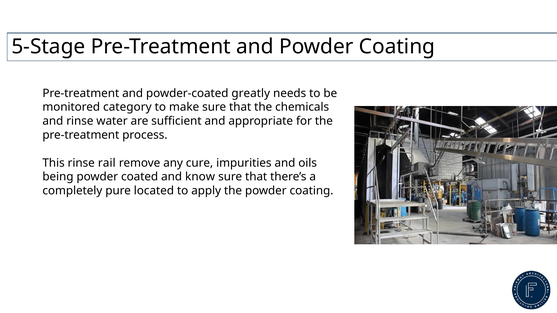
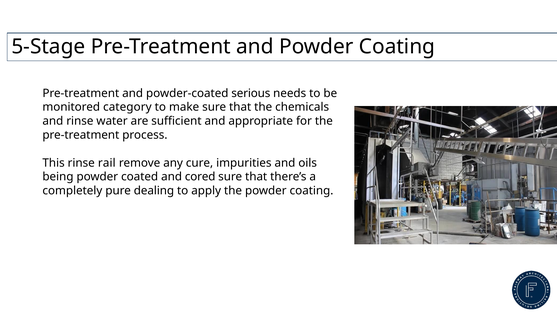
greatly: greatly -> serious (251, 93)
know: know -> cored (200, 177)
located: located -> dealing (154, 191)
